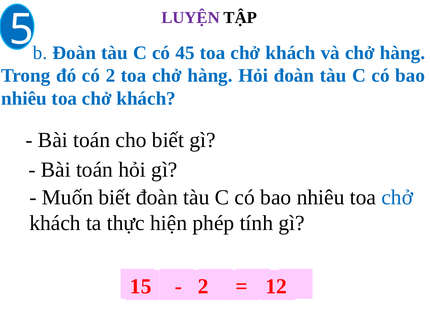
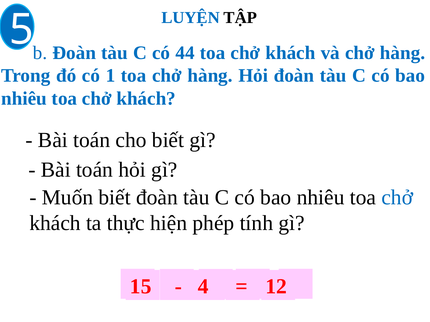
LUYỆN colour: purple -> blue (191, 18)
45: 45 -> 44 (185, 53)
có 2: 2 -> 1 (111, 76)
2: 2 -> 4 (203, 287)
